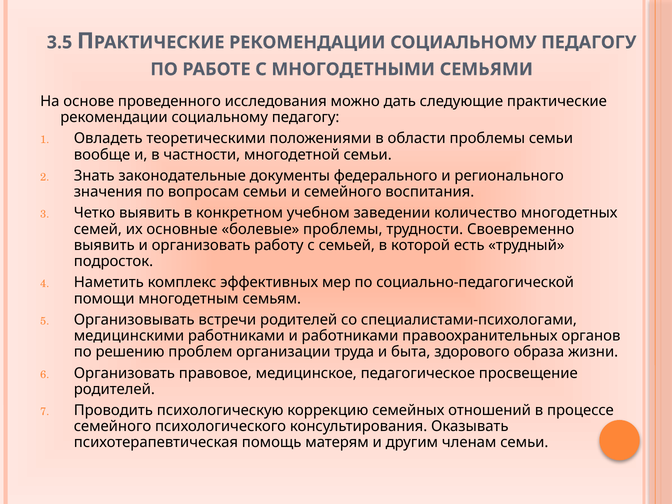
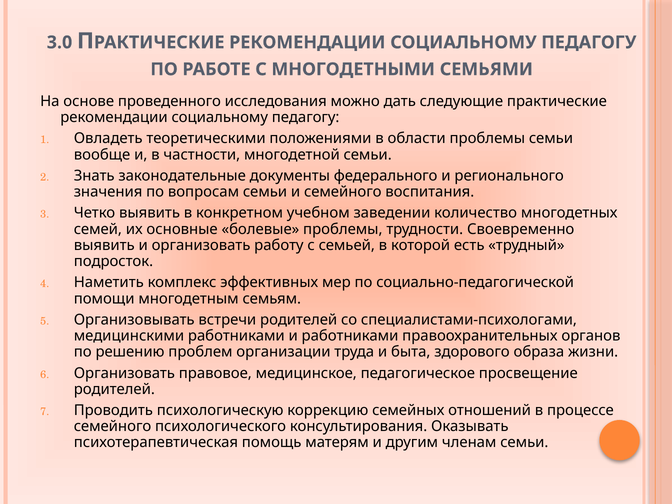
3.5: 3.5 -> 3.0 (59, 42)
